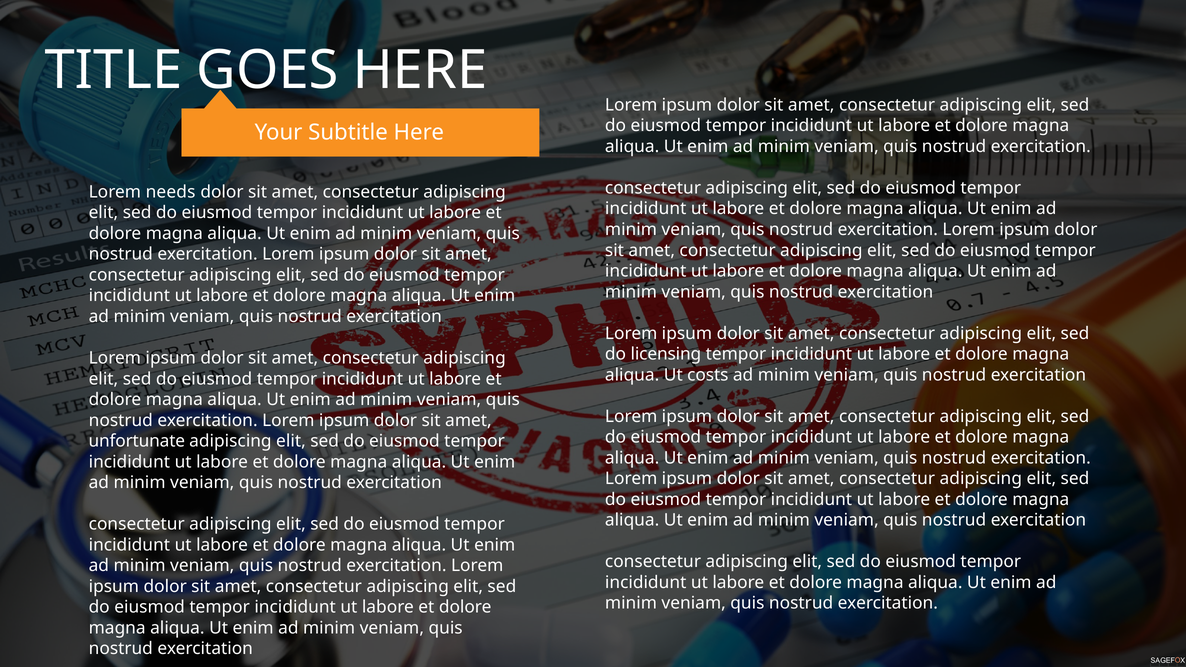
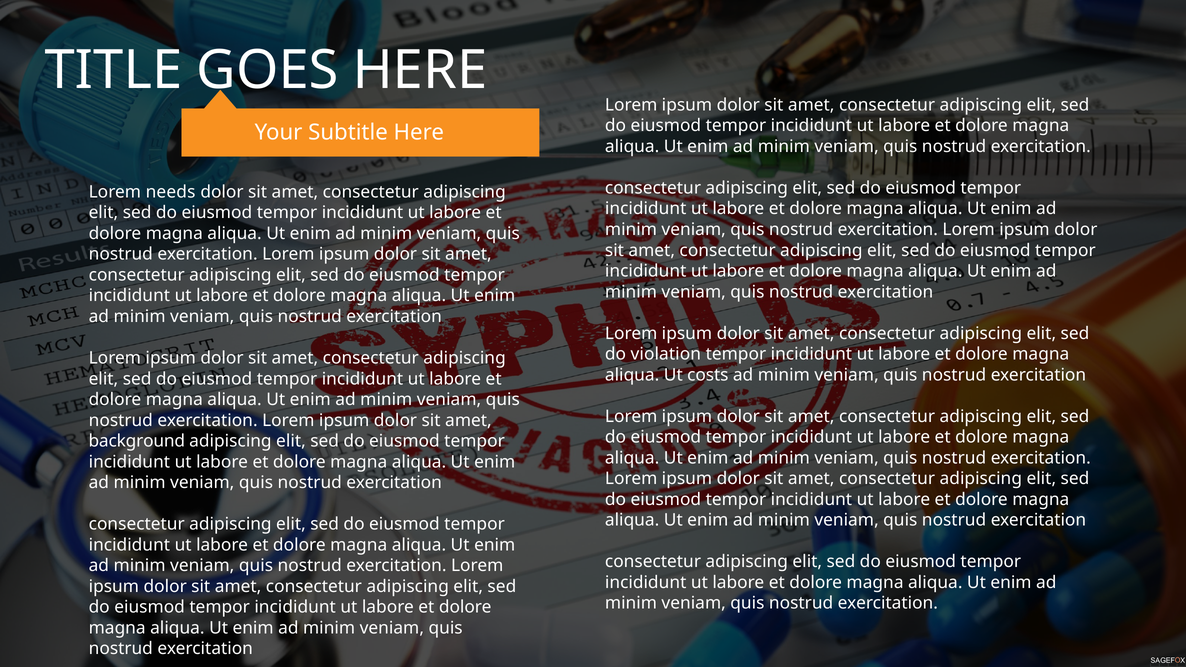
licensing: licensing -> violation (666, 354)
unfortunate: unfortunate -> background (137, 441)
